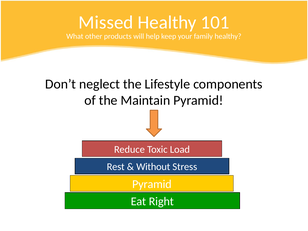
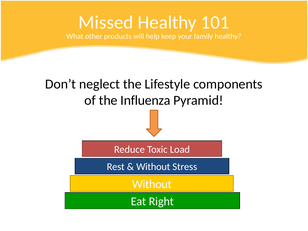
Maintain: Maintain -> Influenza (145, 100)
Pyramid: Pyramid -> Without (152, 184)
